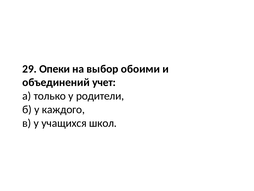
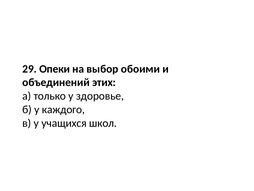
учет: учет -> этих (104, 82)
родители: родители -> здоровье (100, 96)
